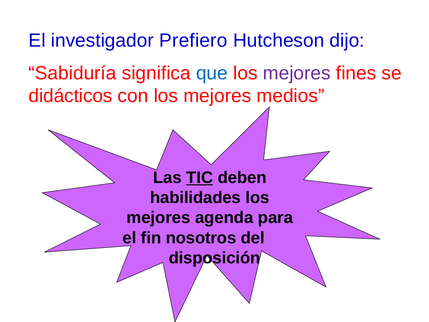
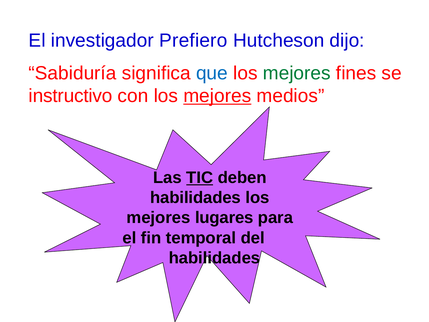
mejores colour: purple -> green (297, 73)
didácticos: didácticos -> instructivo (71, 96)
mejores underline: none -> present (217, 96)
agenda: agenda -> lugares (224, 218)
nosotros: nosotros -> temporal (201, 238)
disposición: disposición -> habilidades (214, 258)
